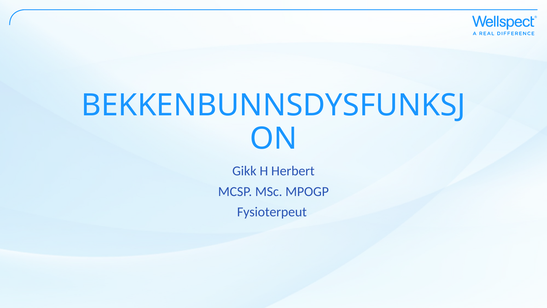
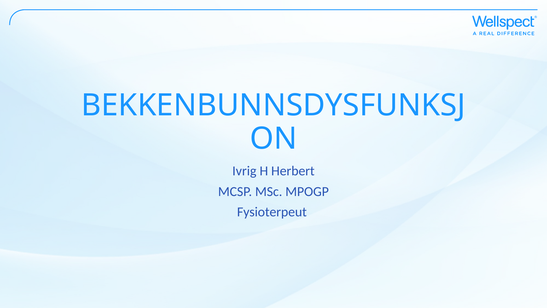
Gikk: Gikk -> Ivrig (244, 171)
